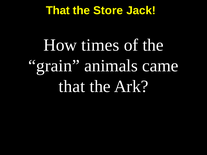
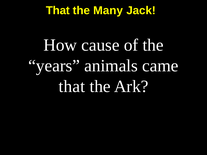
Store: Store -> Many (108, 10)
times: times -> cause (100, 45)
grain: grain -> years (54, 66)
